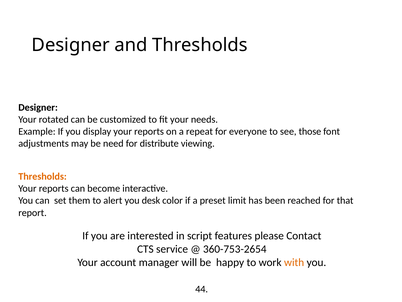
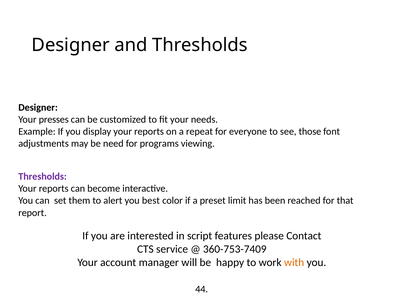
rotated: rotated -> presses (54, 119)
distribute: distribute -> programs (159, 143)
Thresholds colour: orange -> purple (43, 176)
desk: desk -> best (151, 200)
360-753-2654: 360-753-2654 -> 360-753-7409 (235, 249)
